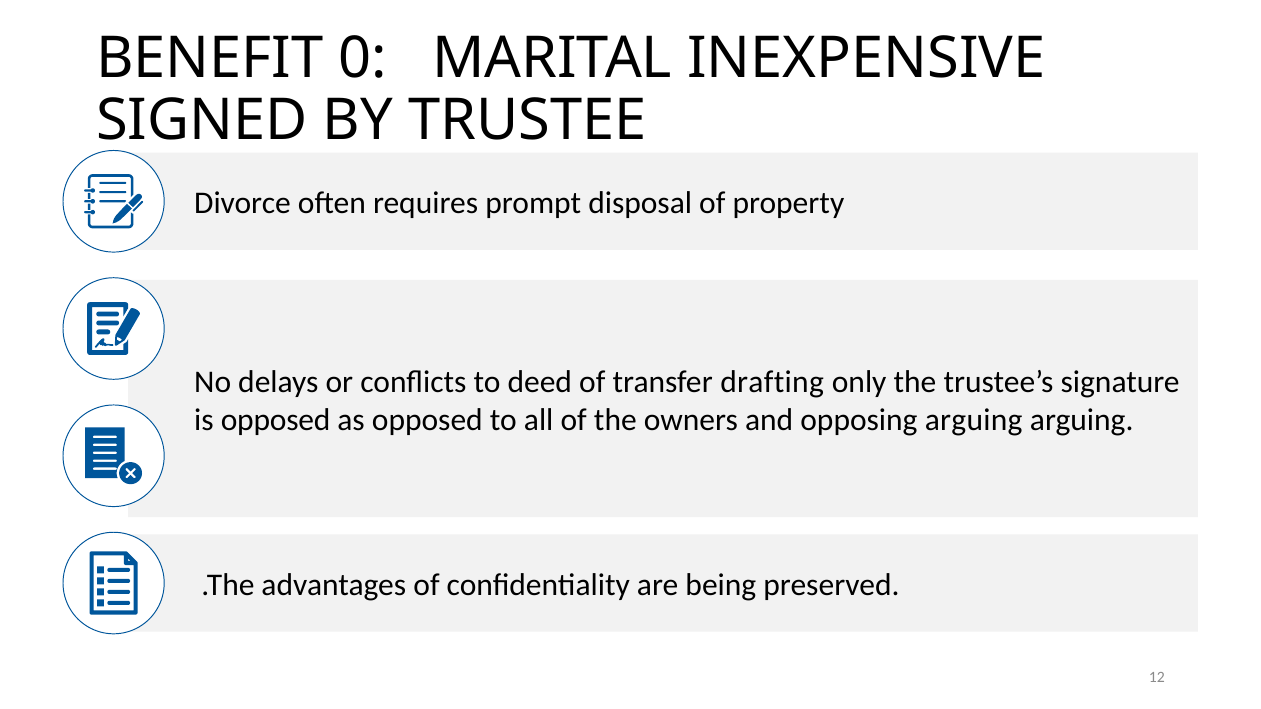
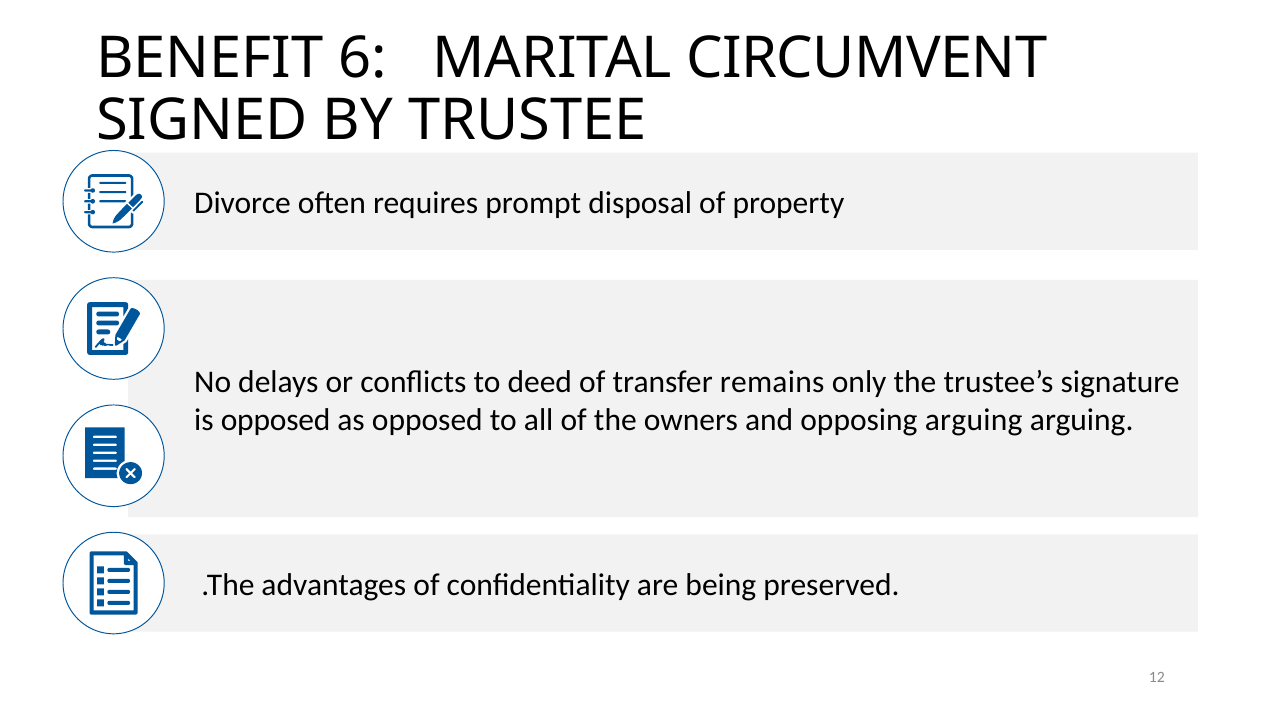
0: 0 -> 6 (363, 58)
INEXPENSIVE: INEXPENSIVE -> CIRCUMVENT (867, 58)
drafting: drafting -> remains (772, 382)
